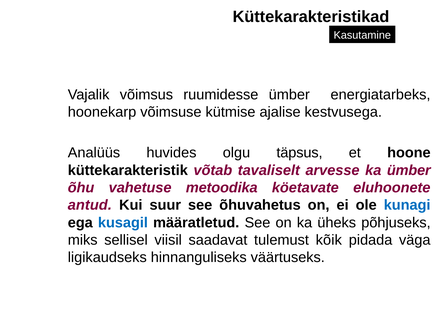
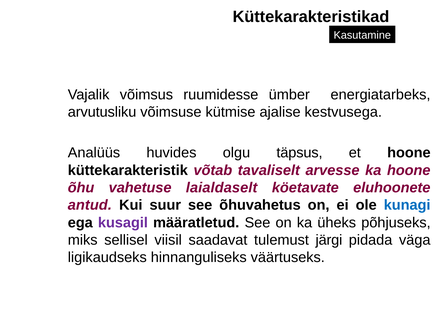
hoonekarp: hoonekarp -> arvutusliku (102, 112)
ka ümber: ümber -> hoone (409, 170)
metoodika: metoodika -> laialdaselt (222, 187)
kusagil colour: blue -> purple (123, 222)
kõik: kõik -> järgi (329, 239)
